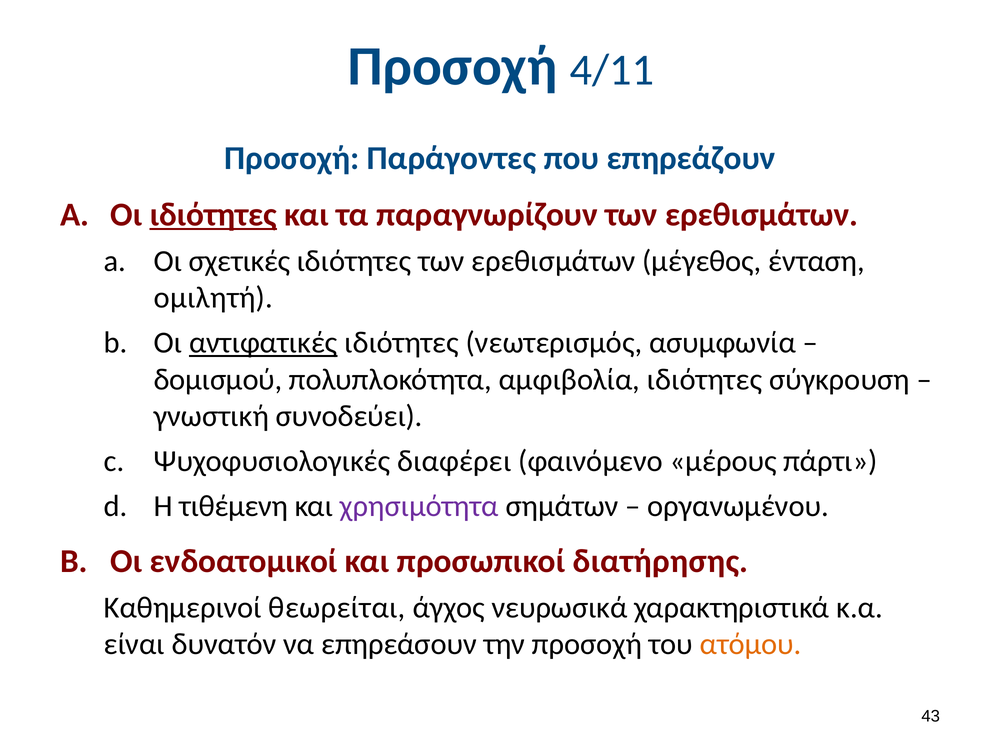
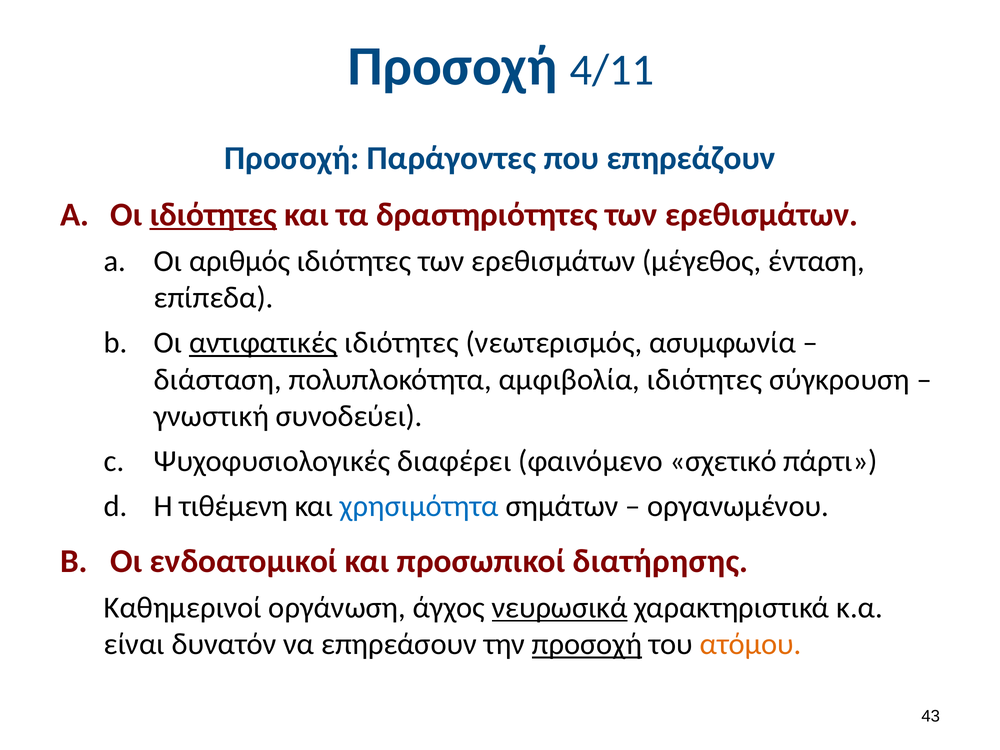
παραγνωρίζουν: παραγνωρίζουν -> δραστηριότητες (487, 215)
σχετικές: σχετικές -> αριθμός (240, 261)
ομιλητή: ομιλητή -> επίπεδα (214, 298)
δομισμού: δομισμού -> διάσταση (218, 379)
μέρους: μέρους -> σχετικό (723, 461)
χρησιμότητα colour: purple -> blue (419, 506)
θεωρείται: θεωρείται -> οργάνωση (337, 608)
νευρωσικά underline: none -> present (560, 608)
προσοχή underline: none -> present (587, 644)
